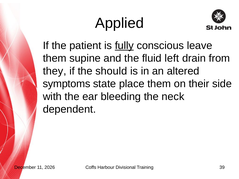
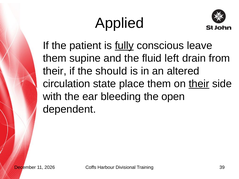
they: they -> their (55, 71)
symptoms: symptoms -> circulation (66, 84)
their underline: none -> present (199, 84)
neck: neck -> open (173, 97)
